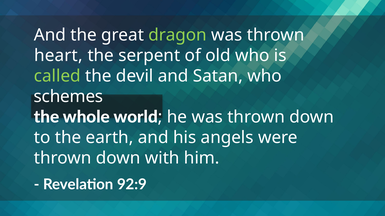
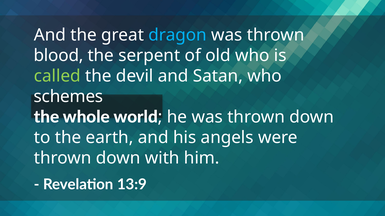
dragon colour: light green -> light blue (178, 35)
heart: heart -> blood (59, 56)
92:9: 92:9 -> 13:9 (132, 185)
